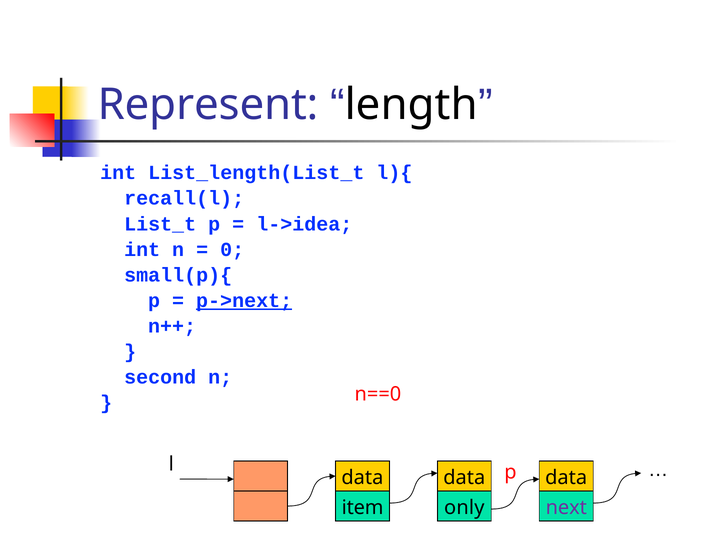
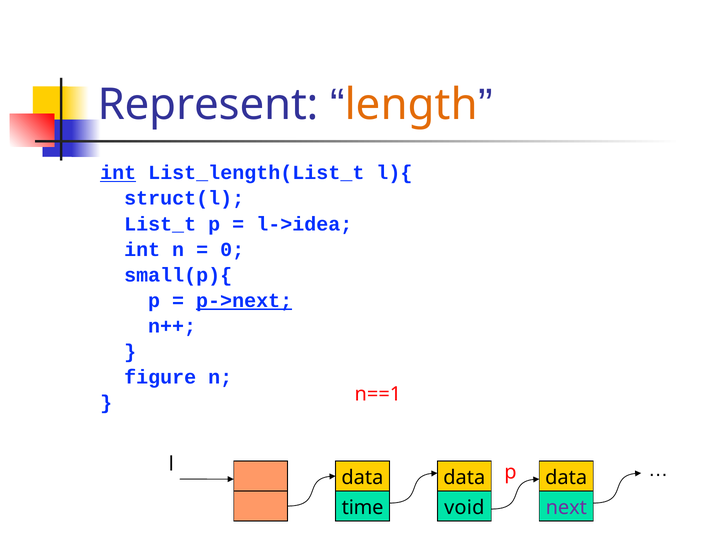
length colour: black -> orange (411, 105)
int underline: none -> present (118, 173)
recall(l: recall(l -> struct(l (184, 198)
second: second -> figure (160, 377)
n==0: n==0 -> n==1 (378, 394)
item: item -> time (363, 508)
only: only -> void (464, 508)
